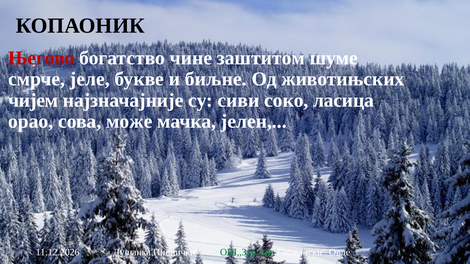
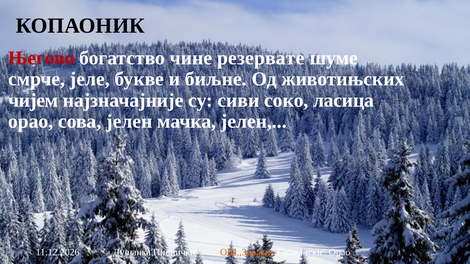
заштитом: заштитом -> резервате (261, 58)
сова може: може -> јелен (129, 122)
ОШ,,Здравко colour: green -> orange (247, 253)
Гложански Овде: Овде -> Орао (340, 253)
